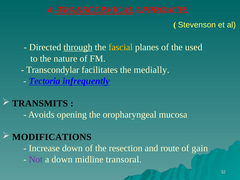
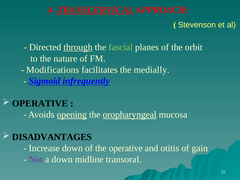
fascial colour: yellow -> light green (121, 47)
used: used -> orbit (194, 47)
Transcondylar: Transcondylar -> Modifications (53, 70)
Tectoria: Tectoria -> Sigmoid (44, 81)
TRANSMITS: TRANSMITS -> OPERATIVE (40, 103)
opening underline: none -> present (72, 115)
oropharyngeal underline: none -> present (130, 115)
MODIFICATIONS: MODIFICATIONS -> DISADVANTAGES (52, 137)
the resection: resection -> operative (126, 148)
route: route -> otitis (170, 148)
